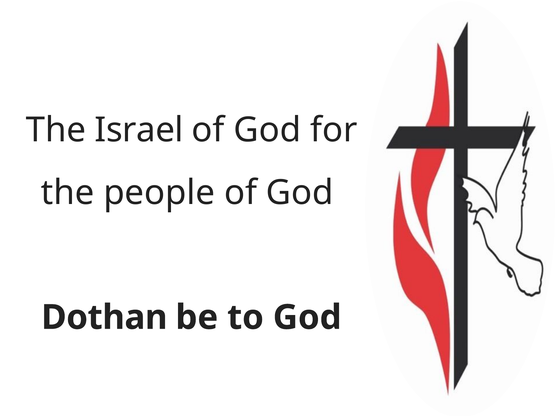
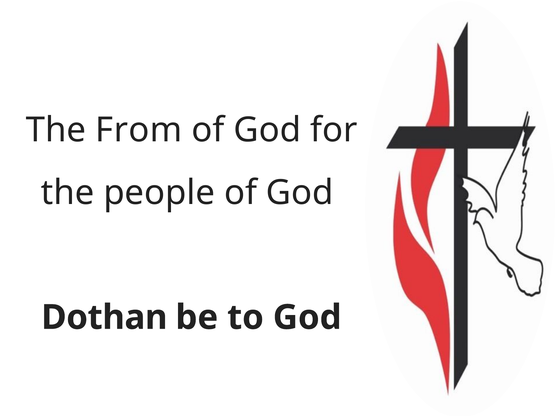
Israel: Israel -> From (139, 130)
